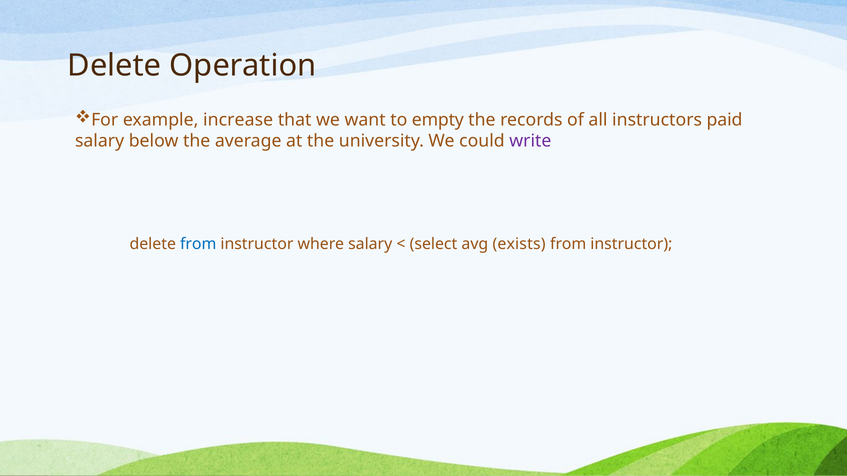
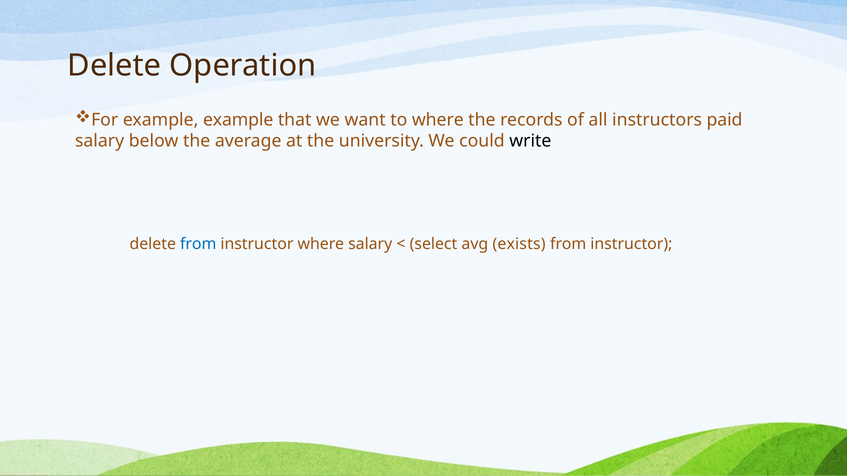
example increase: increase -> example (238, 120)
to empty: empty -> where (438, 120)
write colour: purple -> black (530, 141)
